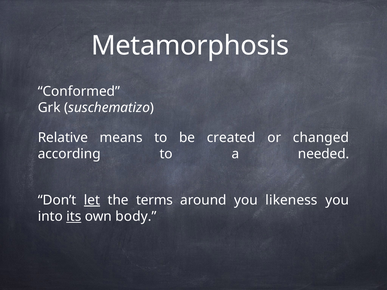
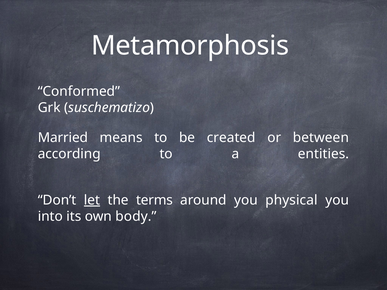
Relative: Relative -> Married (63, 138)
changed: changed -> between (321, 138)
needed: needed -> entities (324, 154)
likeness: likeness -> physical (291, 200)
its underline: present -> none (74, 217)
